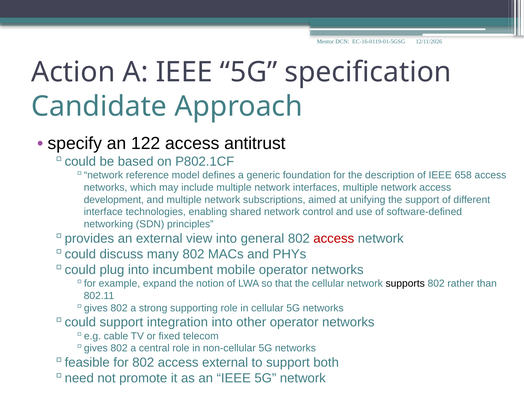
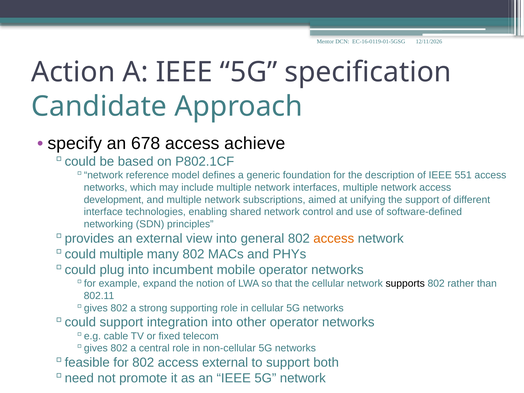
122: 122 -> 678 (146, 143)
antitrust: antitrust -> achieve (255, 143)
658: 658 -> 551 (463, 175)
access colour: red -> orange (334, 238)
discuss: discuss -> multiple (121, 254)
